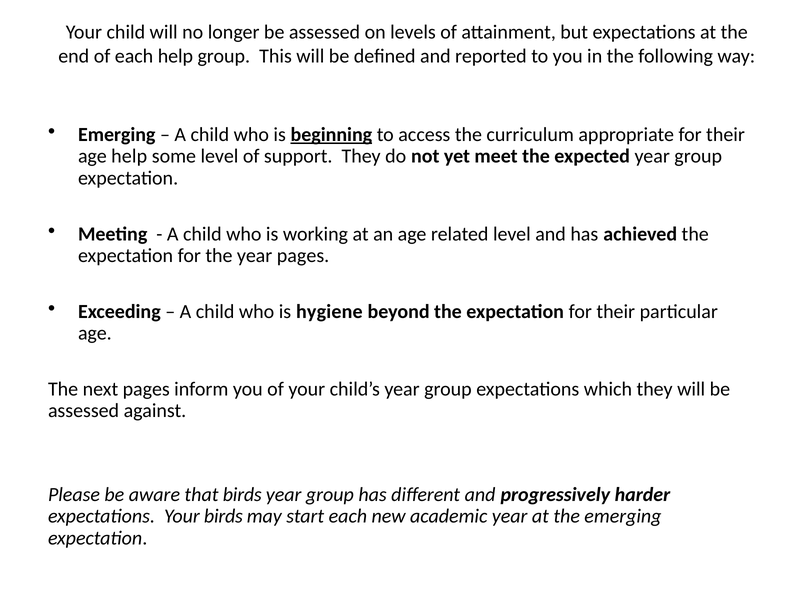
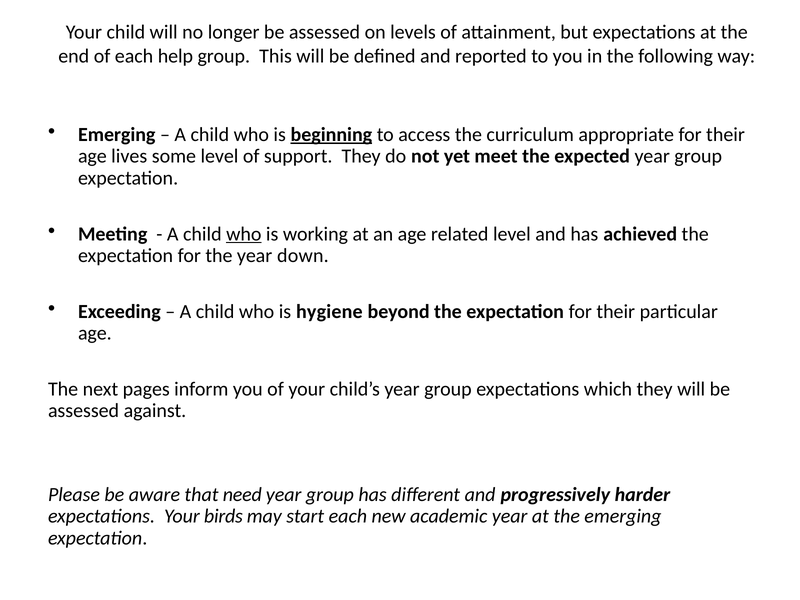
age help: help -> lives (129, 156)
who underline: none -> present (244, 234)
year pages: pages -> down (303, 256)
that birds: birds -> need (242, 495)
